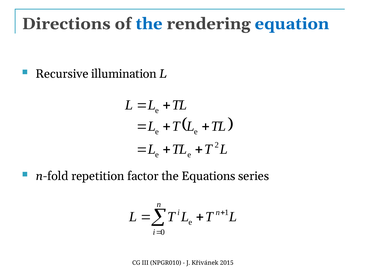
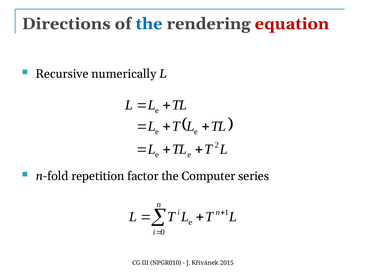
equation colour: blue -> red (292, 24)
illumination: illumination -> numerically (124, 74)
Equations: Equations -> Computer (209, 177)
